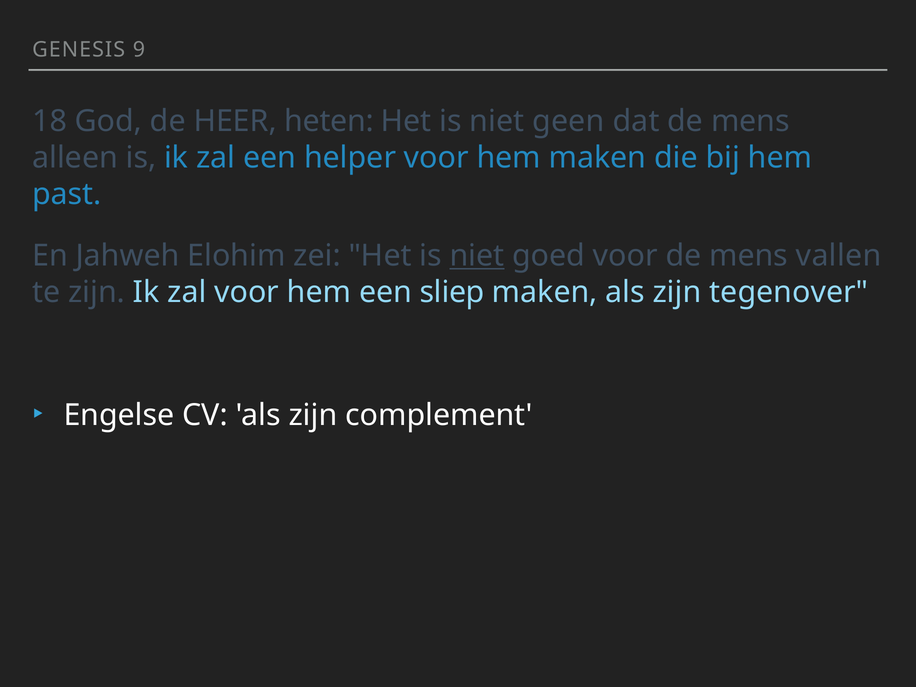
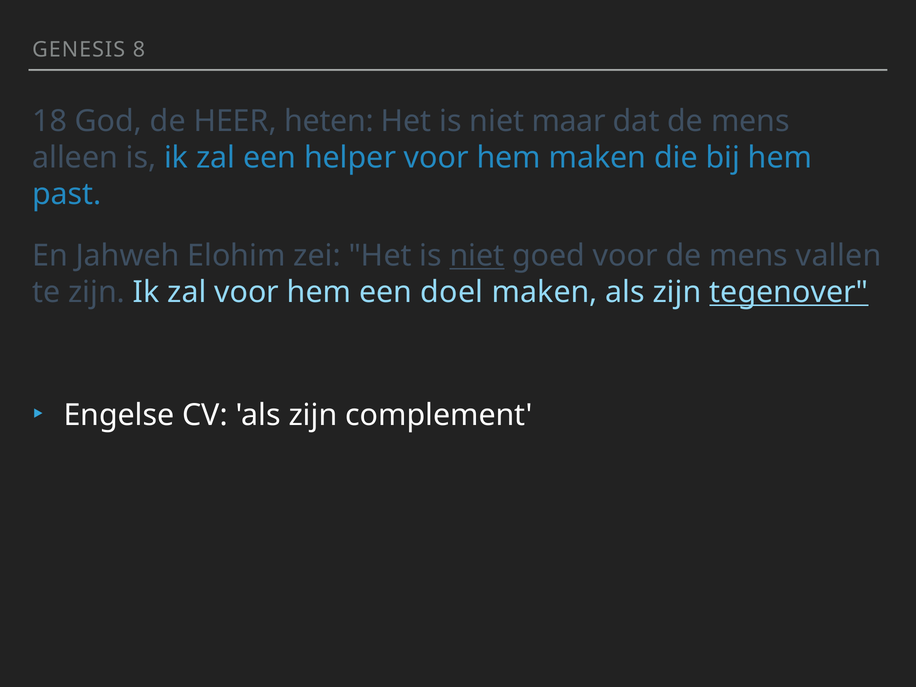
9: 9 -> 8 (139, 50)
geen: geen -> maar (569, 121)
sliep: sliep -> doel (452, 292)
tegenover underline: none -> present (789, 292)
